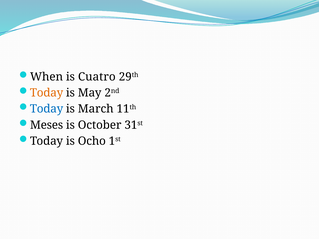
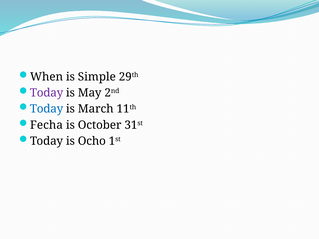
Cuatro: Cuatro -> Simple (97, 77)
Today colour: orange -> purple (47, 93)
Meses: Meses -> Fecha (46, 125)
